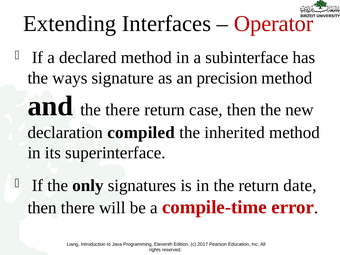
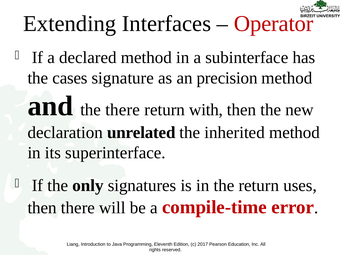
ways: ways -> cases (70, 78)
case: case -> with (206, 110)
compiled: compiled -> unrelated (141, 132)
date: date -> uses (300, 185)
